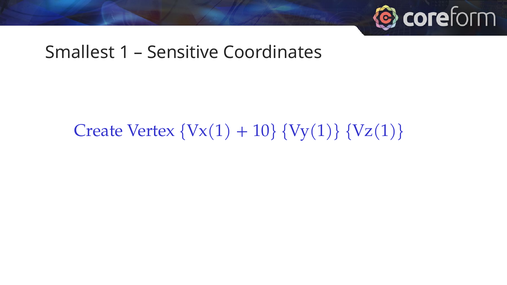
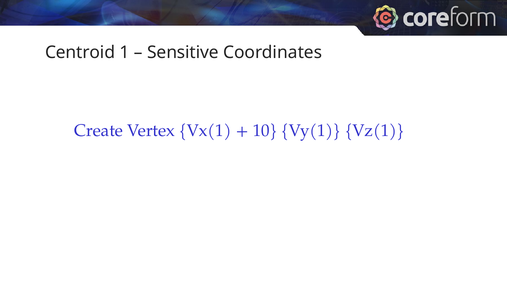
Smallest: Smallest -> Centroid (80, 52)
